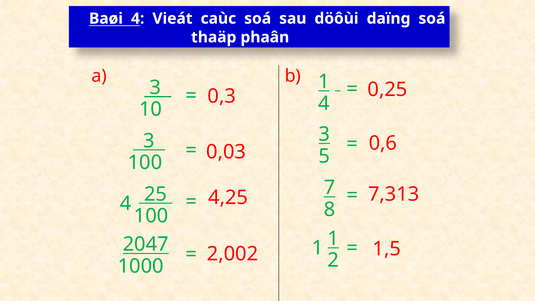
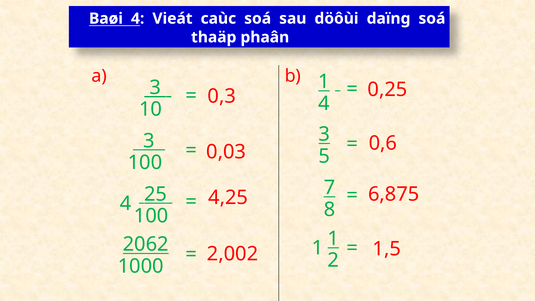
7,313: 7,313 -> 6,875 (394, 194)
2047: 2047 -> 2062 (146, 244)
